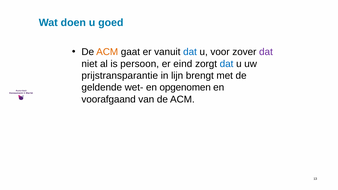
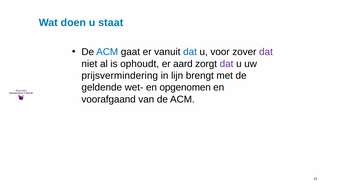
goed: goed -> staat (111, 23)
ACM colour: orange -> blue (107, 52)
persoon: persoon -> ophoudt (140, 64)
eind: eind -> aard (183, 64)
dat colour: blue -> purple (227, 64)
prijstransparantie: prijstransparantie -> prijsvermindering (120, 76)
